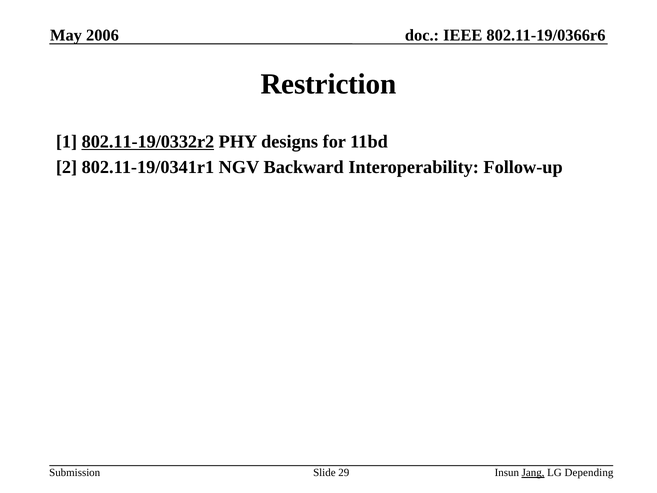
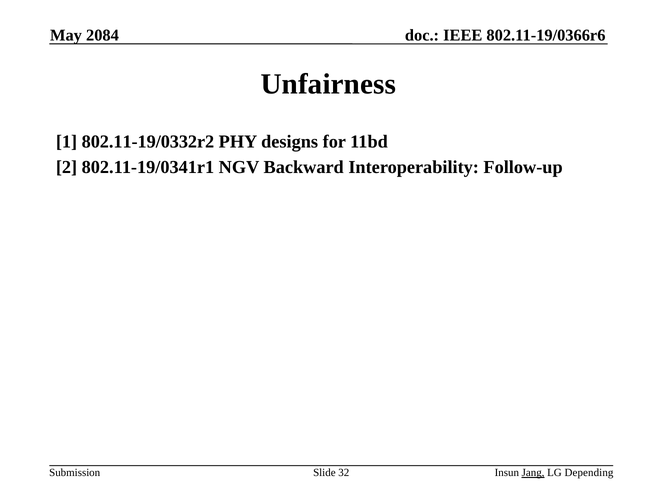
2006: 2006 -> 2084 (102, 35)
Restriction: Restriction -> Unfairness (328, 84)
802.11-19/0332r2 underline: present -> none (148, 141)
29: 29 -> 32 (344, 473)
